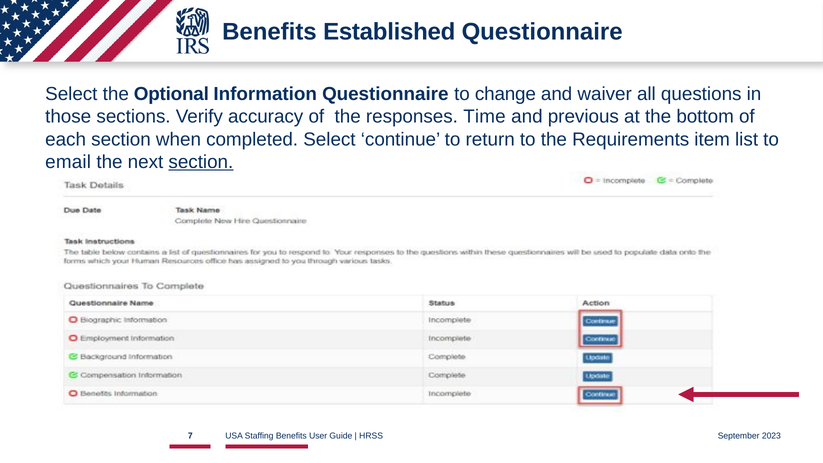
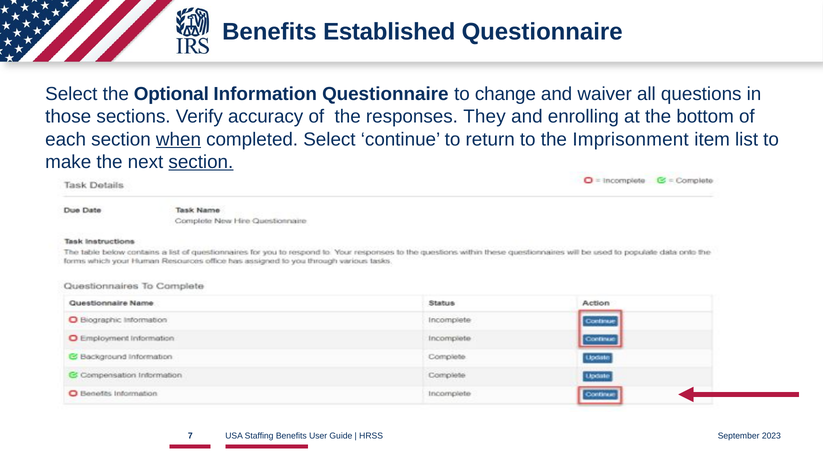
Time: Time -> They (484, 117)
previous: previous -> enrolling (583, 117)
when underline: none -> present (179, 139)
Requirements: Requirements -> Imprisonment (631, 139)
email: email -> make (68, 162)
